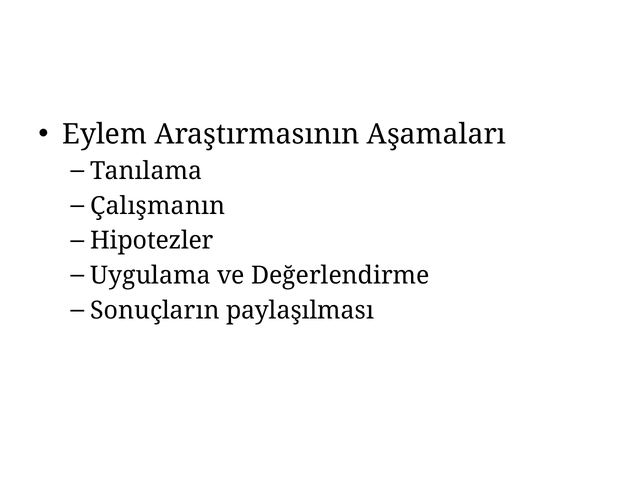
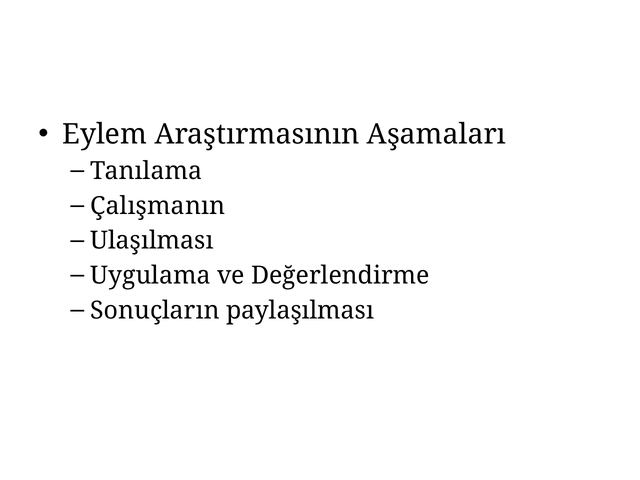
Hipotezler: Hipotezler -> Ulaşılması (152, 241)
